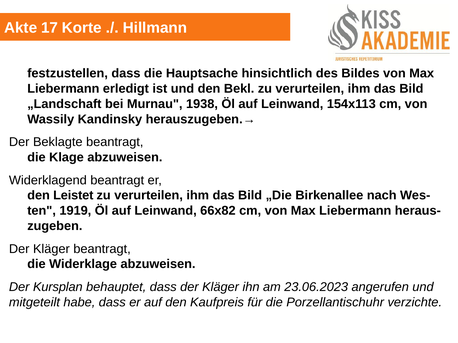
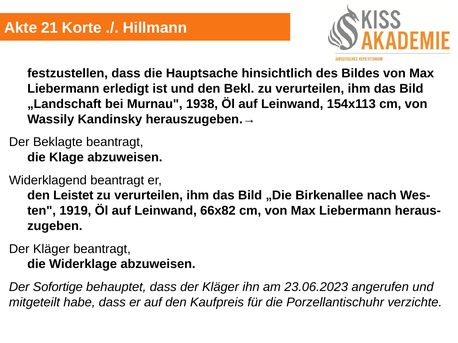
17: 17 -> 21 (50, 28)
Kursplan: Kursplan -> Sofortige (58, 287)
